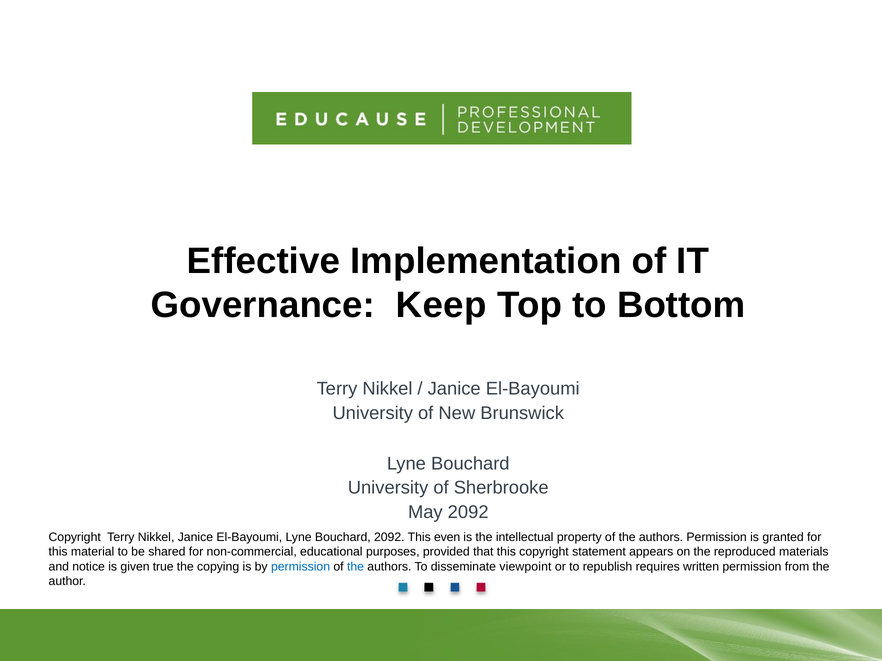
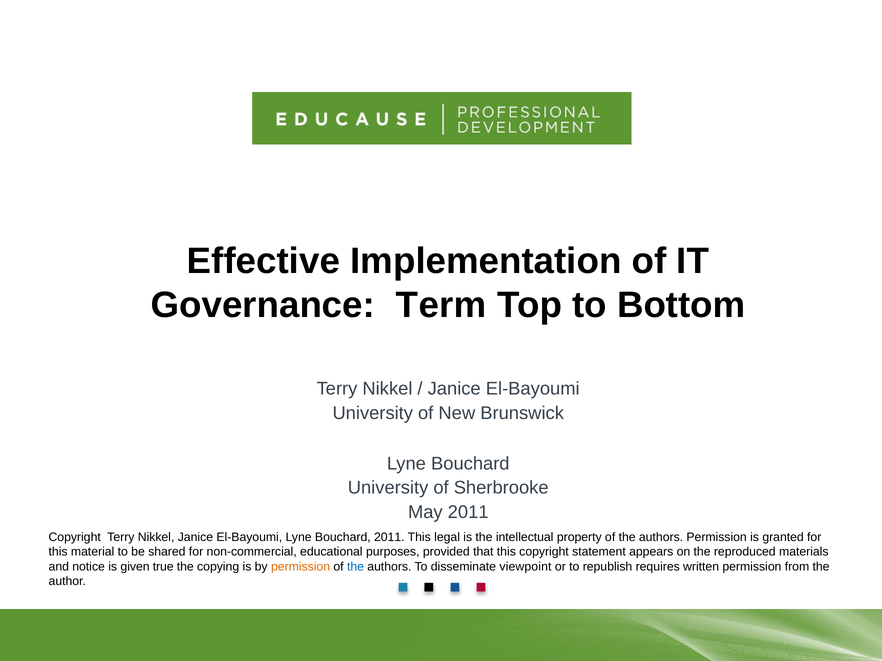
Keep: Keep -> Term (441, 305)
May 2092: 2092 -> 2011 (468, 512)
Bouchard 2092: 2092 -> 2011 (389, 537)
even: even -> legal (447, 537)
permission colour: blue -> orange (301, 567)
